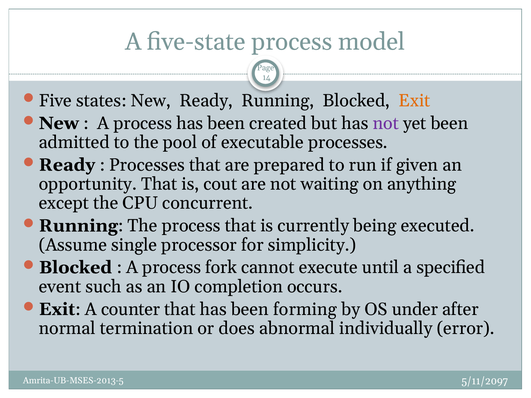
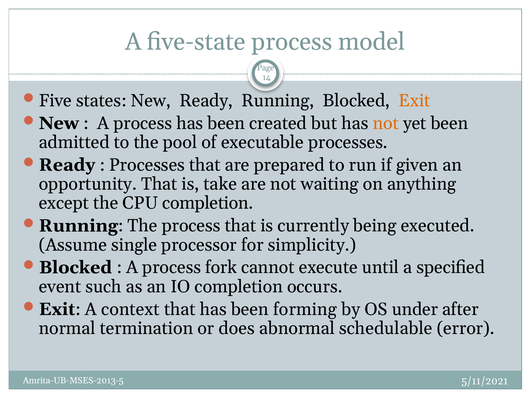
not colour: purple -> orange (386, 123)
cout: cout -> take (220, 184)
CPU concurrent: concurrent -> completion (208, 203)
counter: counter -> context (130, 309)
individually: individually -> schedulable (386, 328)
5/11/2097: 5/11/2097 -> 5/11/2021 (485, 381)
